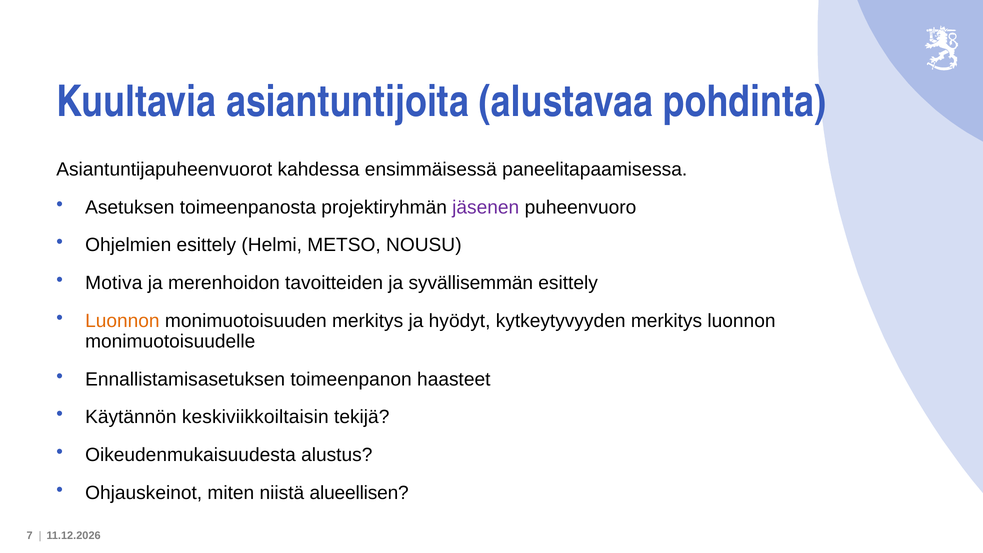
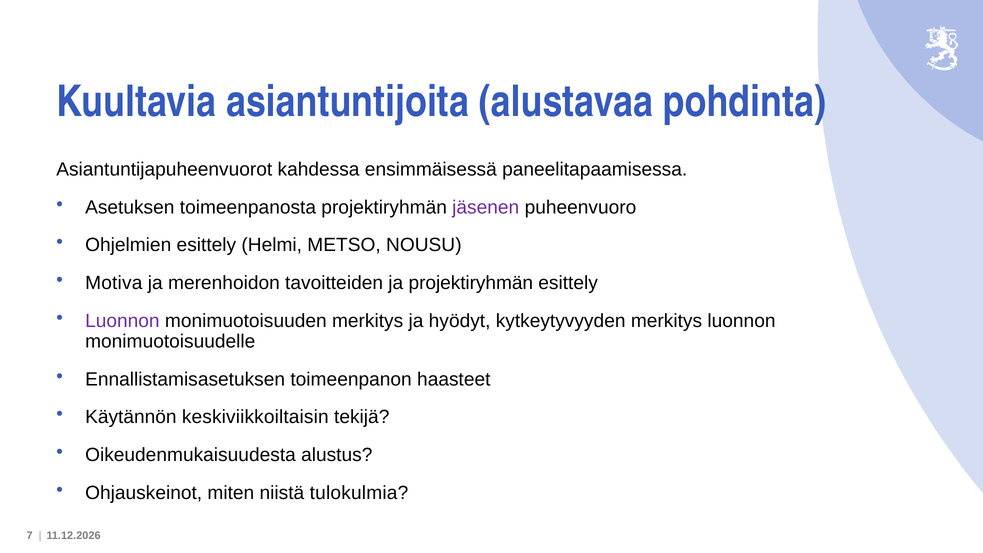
ja syvällisemmän: syvällisemmän -> projektiryhmän (471, 283)
Luonnon colour: orange -> purple (122, 321)
alueellisen: alueellisen -> tulokulmia (359, 493)
